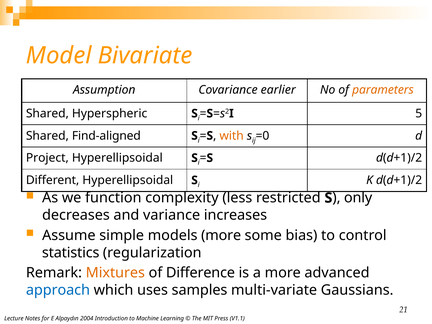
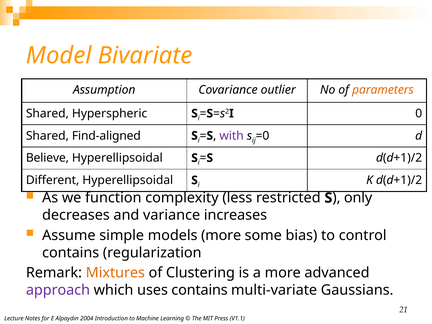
earlier: earlier -> outlier (278, 90)
5: 5 -> 0 (419, 113)
with colour: orange -> purple (232, 136)
Project: Project -> Believe (47, 158)
statistics: statistics -> contains (71, 253)
Difference: Difference -> Clustering (200, 273)
approach colour: blue -> purple (58, 290)
uses samples: samples -> contains (200, 290)
